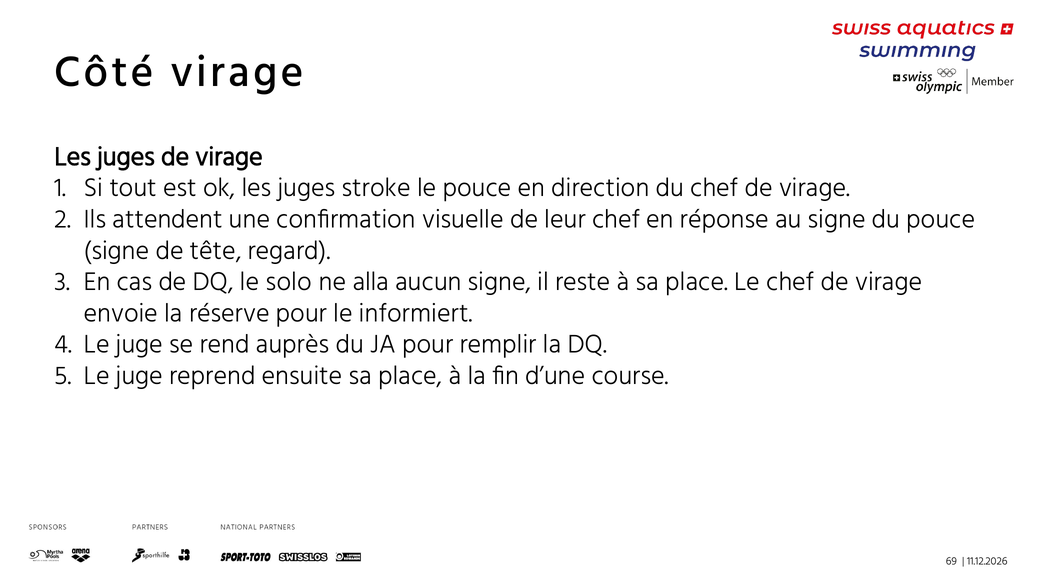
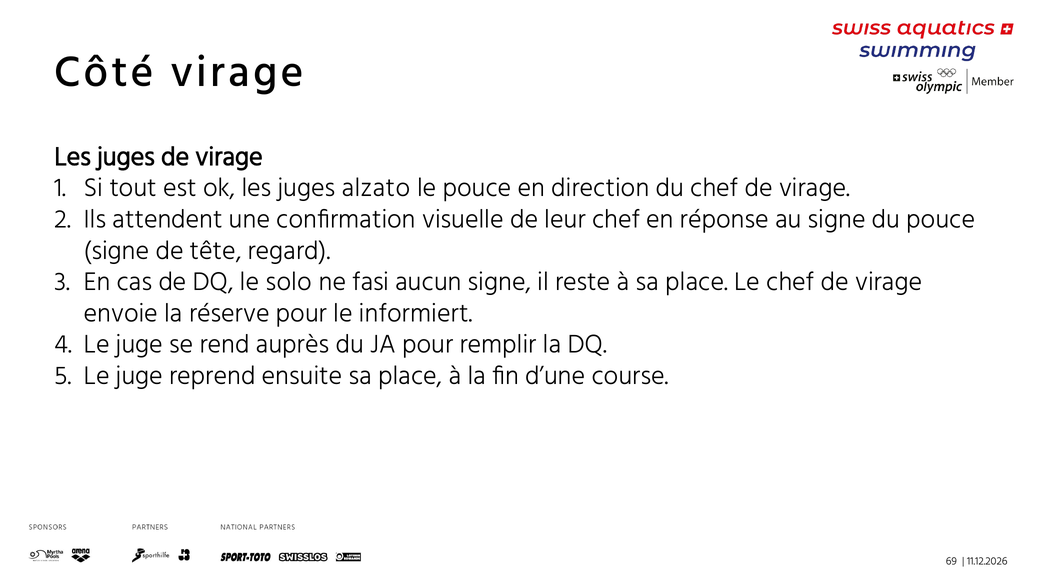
stroke: stroke -> alzato (376, 188)
alla: alla -> fasi (371, 282)
